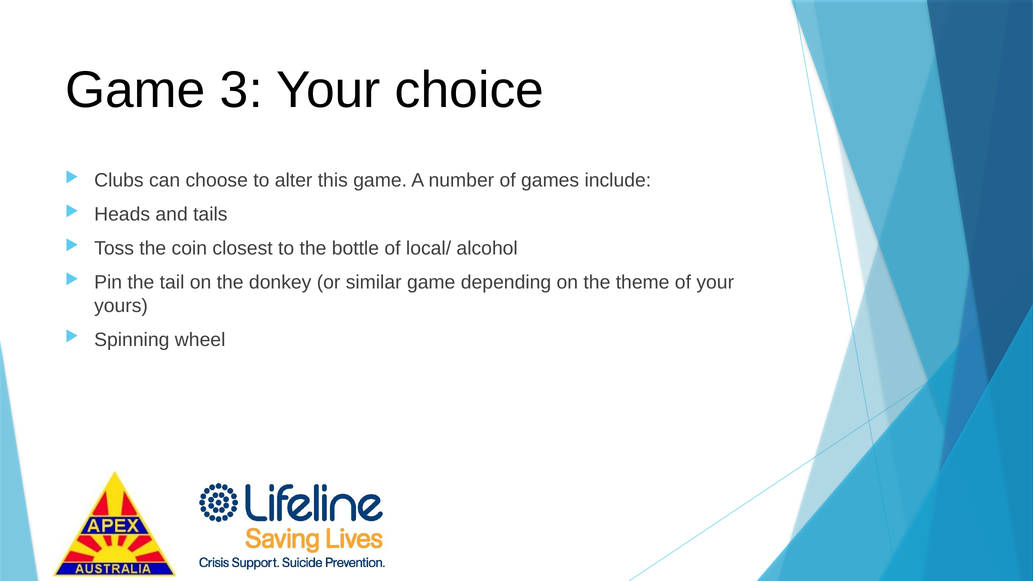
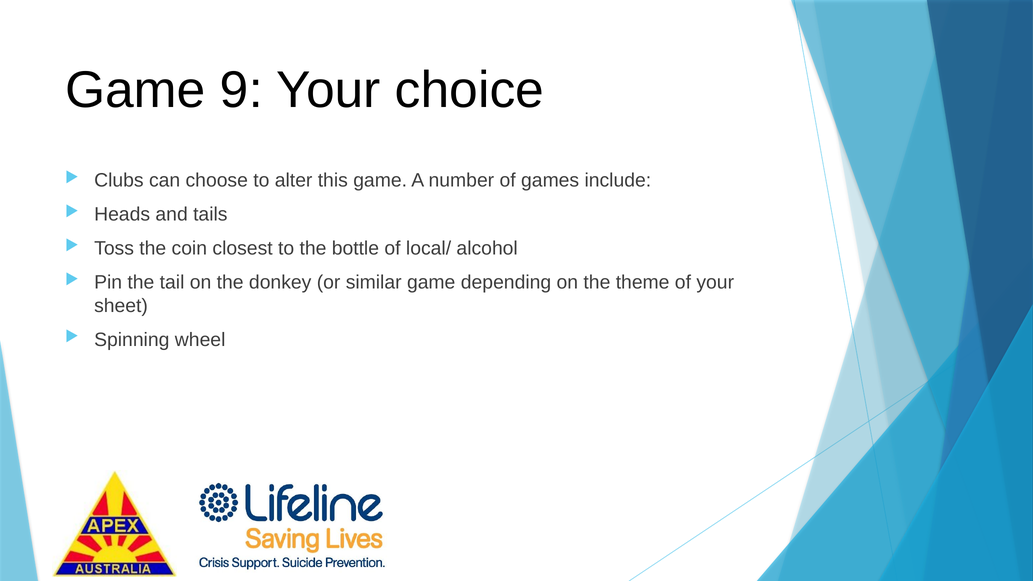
3: 3 -> 9 (241, 90)
yours: yours -> sheet (121, 306)
